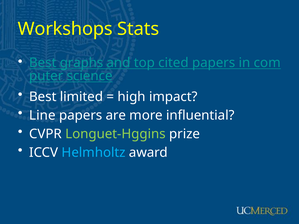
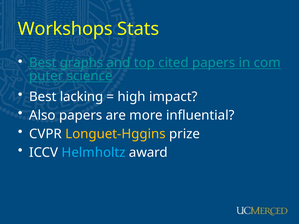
limited: limited -> lacking (82, 97)
Line: Line -> Also (42, 115)
Longuet-Hggins colour: light green -> yellow (115, 134)
